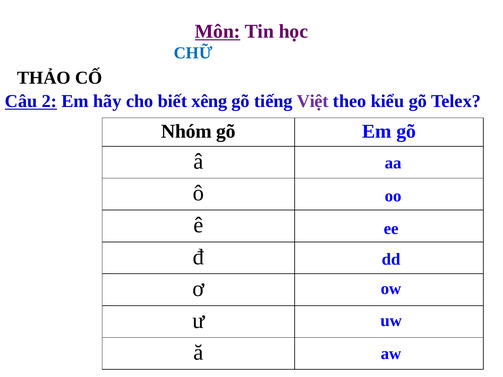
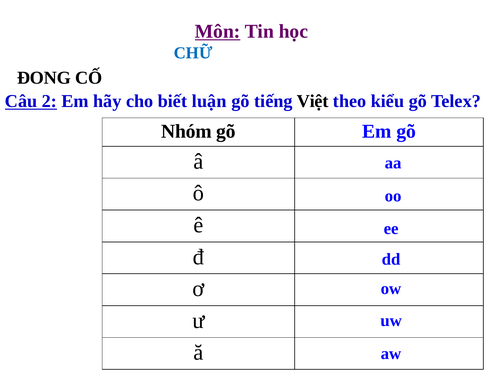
THẢO: THẢO -> ĐONG (44, 78)
xêng: xêng -> luận (209, 101)
Việt colour: purple -> black (313, 101)
